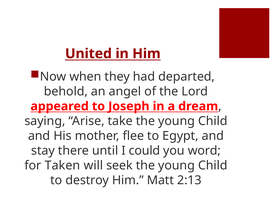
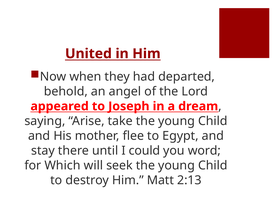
Taken: Taken -> Which (62, 166)
